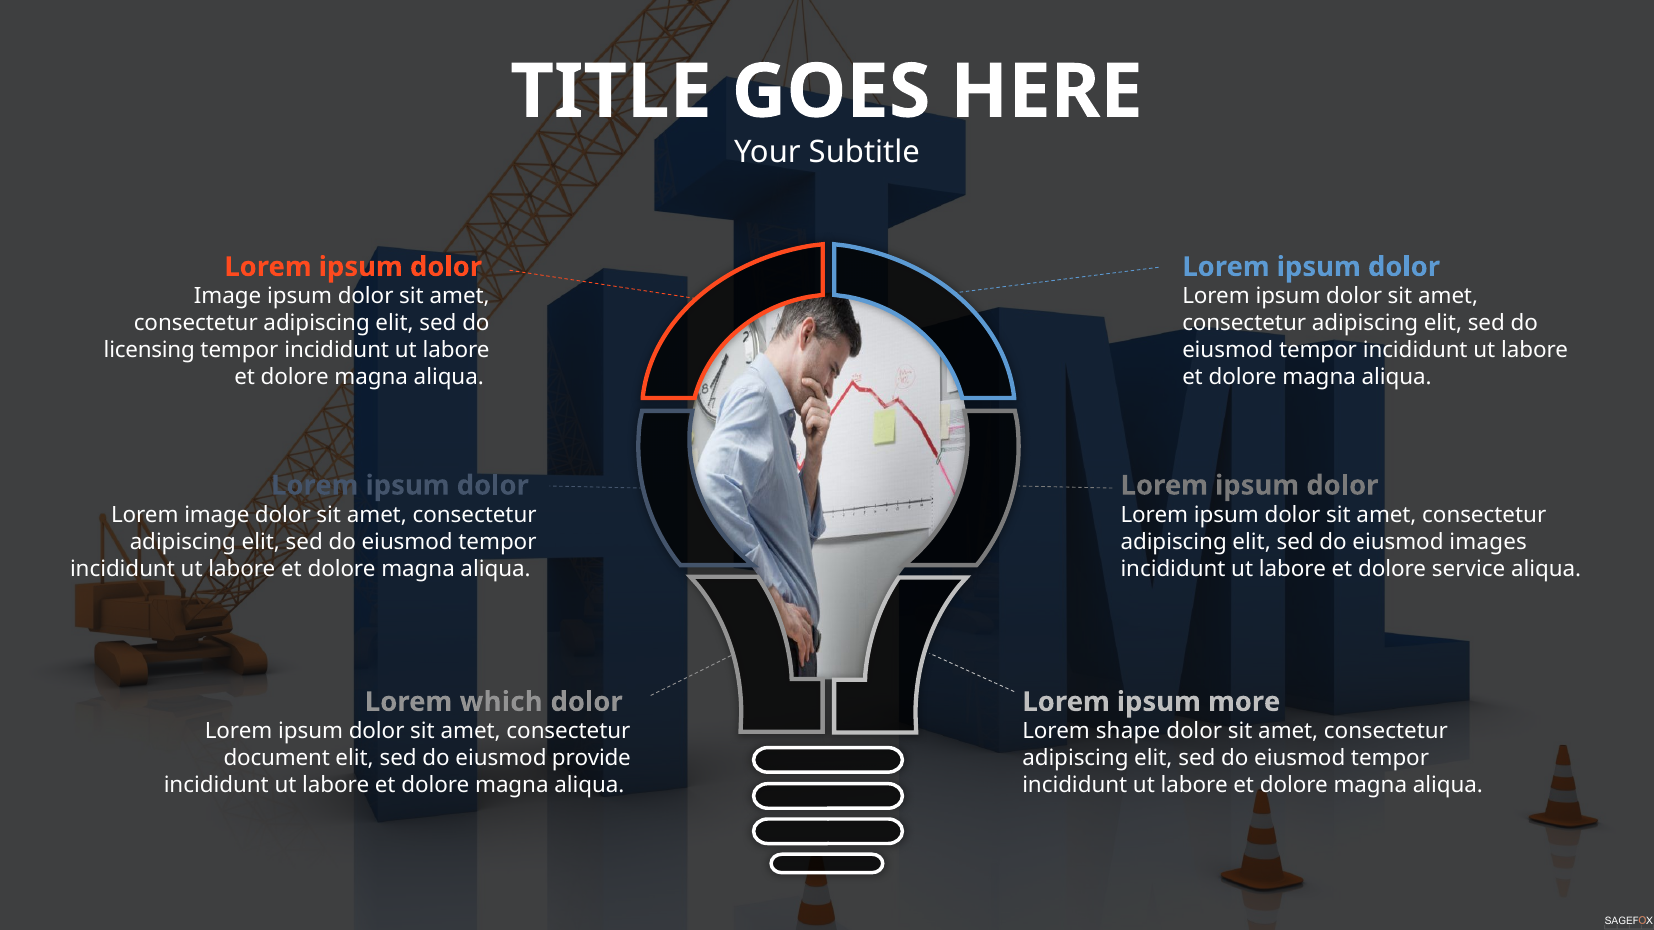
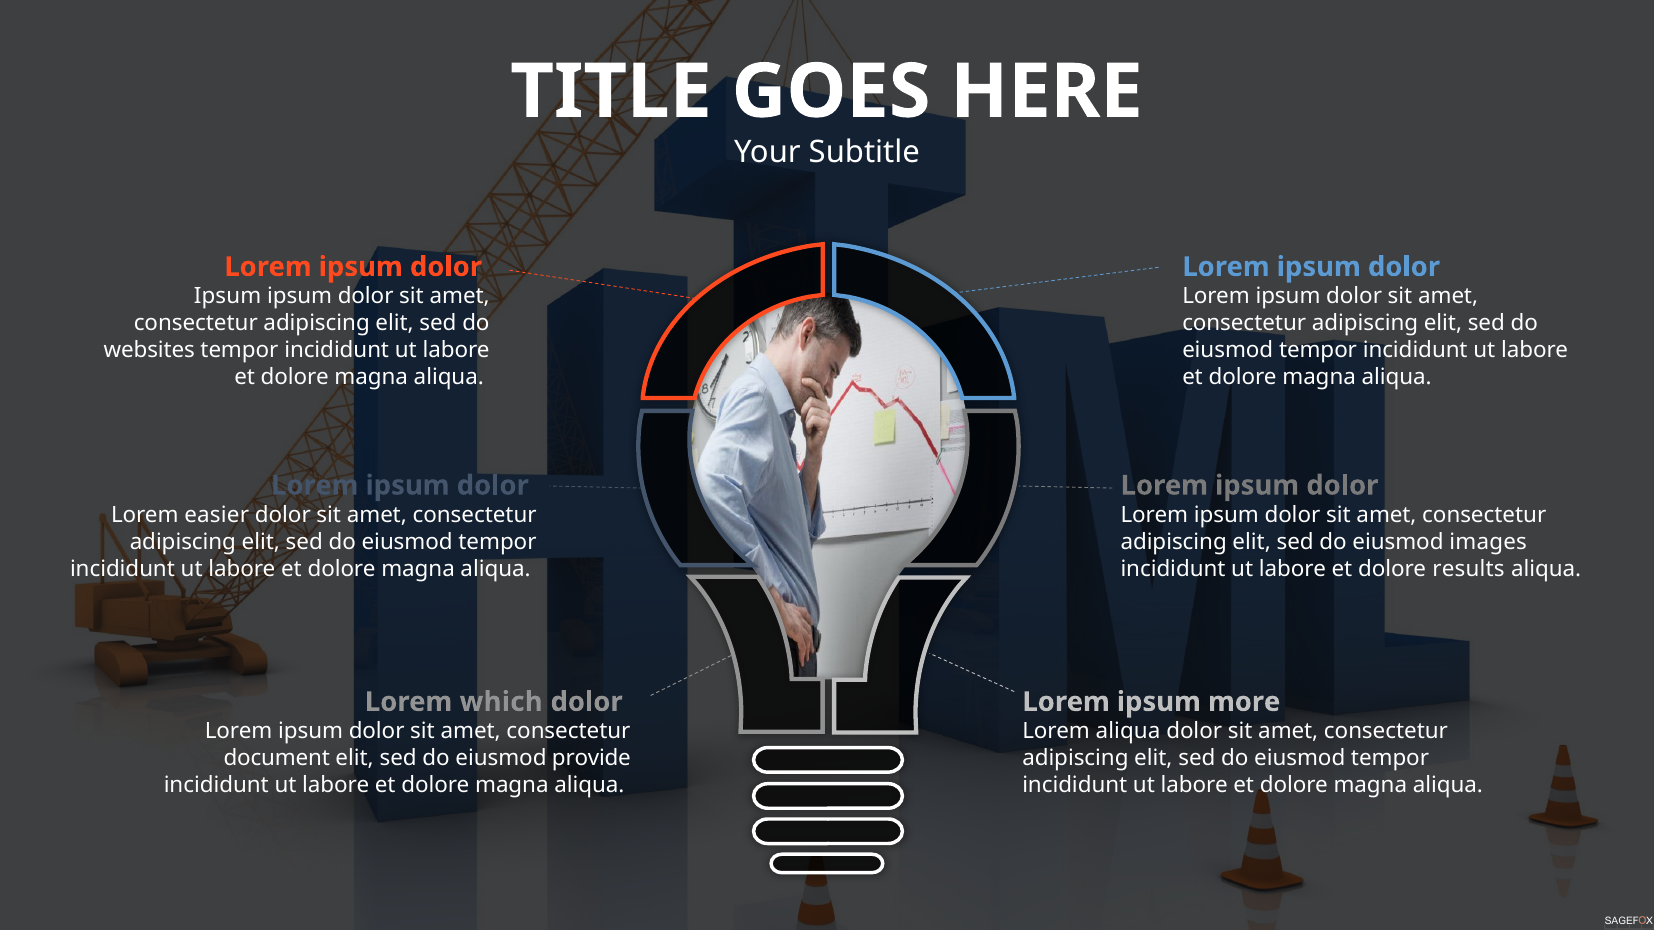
Image: Image -> Ipsum (228, 297)
licensing: licensing -> websites (149, 350)
Lorem image: image -> easier (217, 515)
service: service -> results (1469, 569)
Lorem shape: shape -> aliqua (1128, 732)
